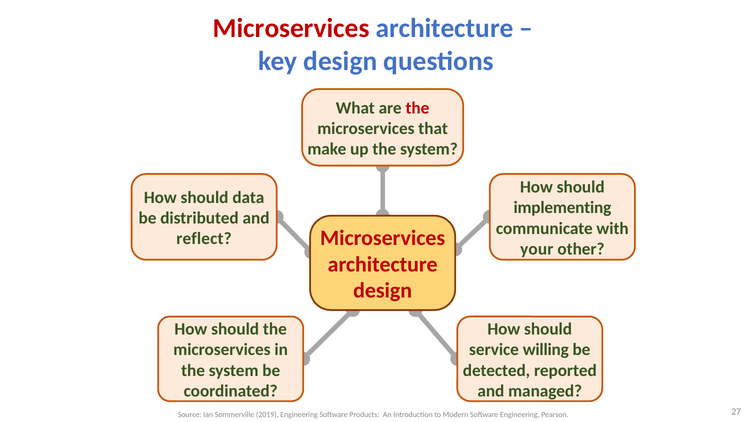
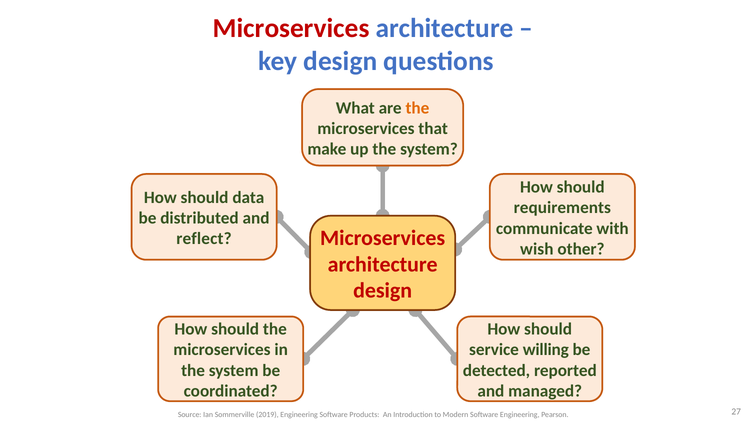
the colour: red -> orange (417, 108)
implementing: implementing -> requirements (562, 208)
your: your -> wish (537, 249)
